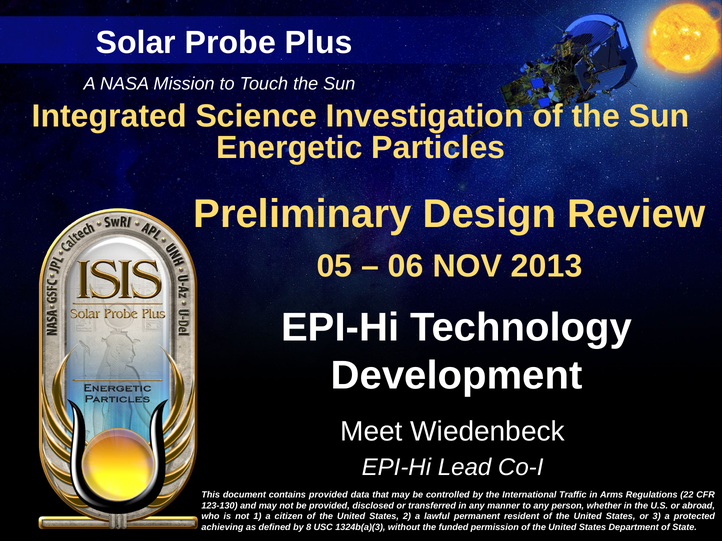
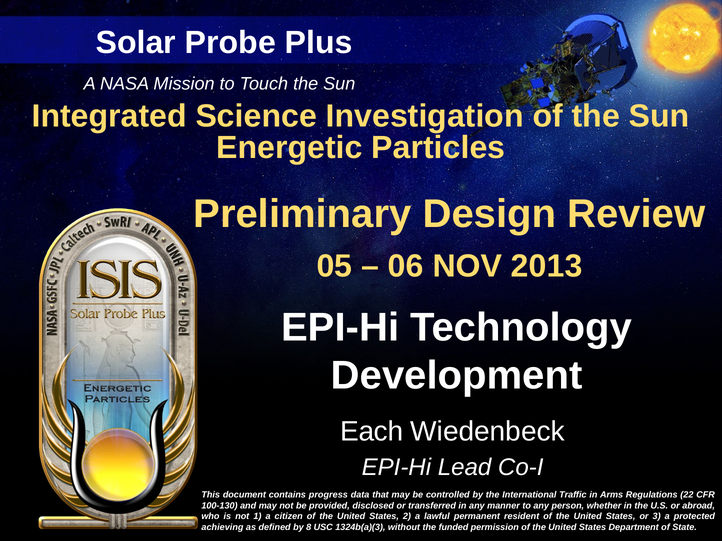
Meet: Meet -> Each (372, 432)
contains provided: provided -> progress (328, 495)
123-130: 123-130 -> 100-130 (220, 506)
